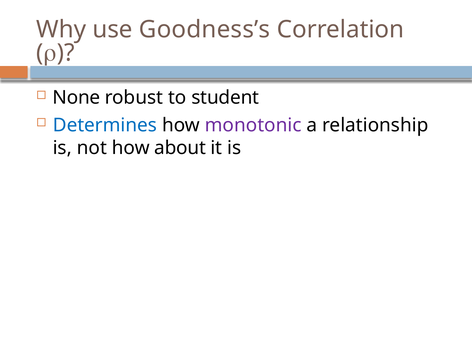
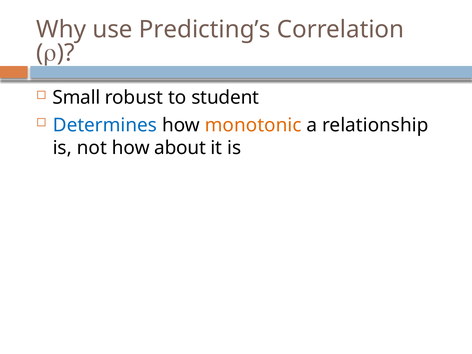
Goodness’s: Goodness’s -> Predicting’s (205, 29)
None: None -> Small (76, 98)
monotonic colour: purple -> orange (253, 125)
